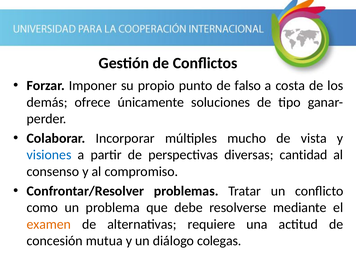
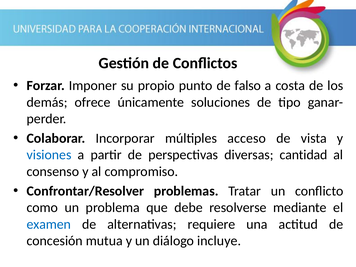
mucho: mucho -> acceso (247, 138)
examen colour: orange -> blue (49, 224)
colegas: colegas -> incluye (219, 241)
